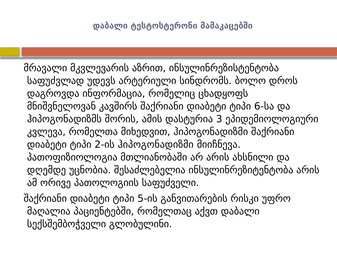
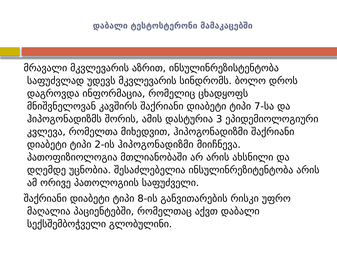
უდევს არტერიული: არტერიული -> მკვლევარის (147, 81)
6-სა: 6-სა -> 7-სა (264, 106)
5-ის: 5-ის -> 8-ის (147, 198)
